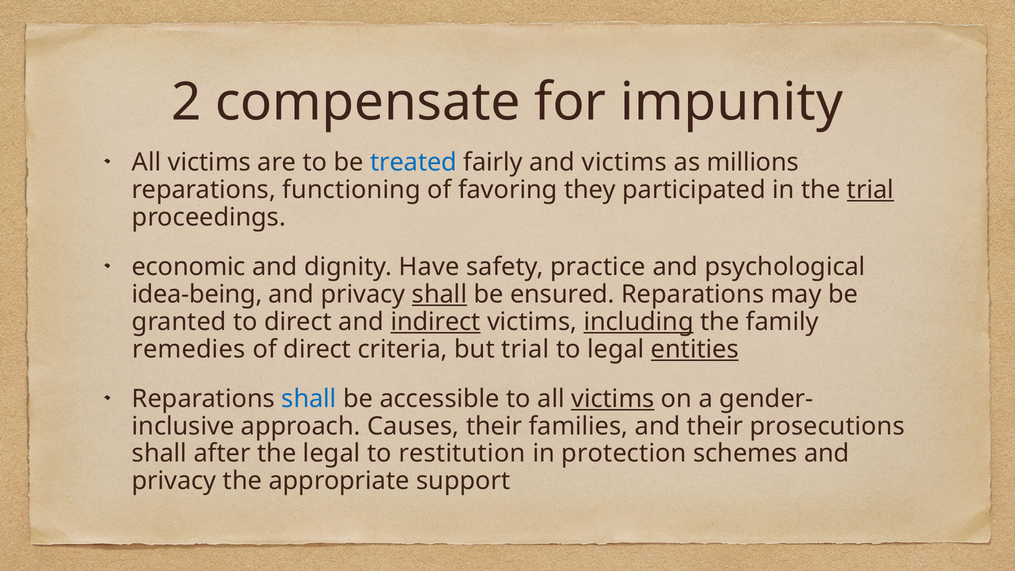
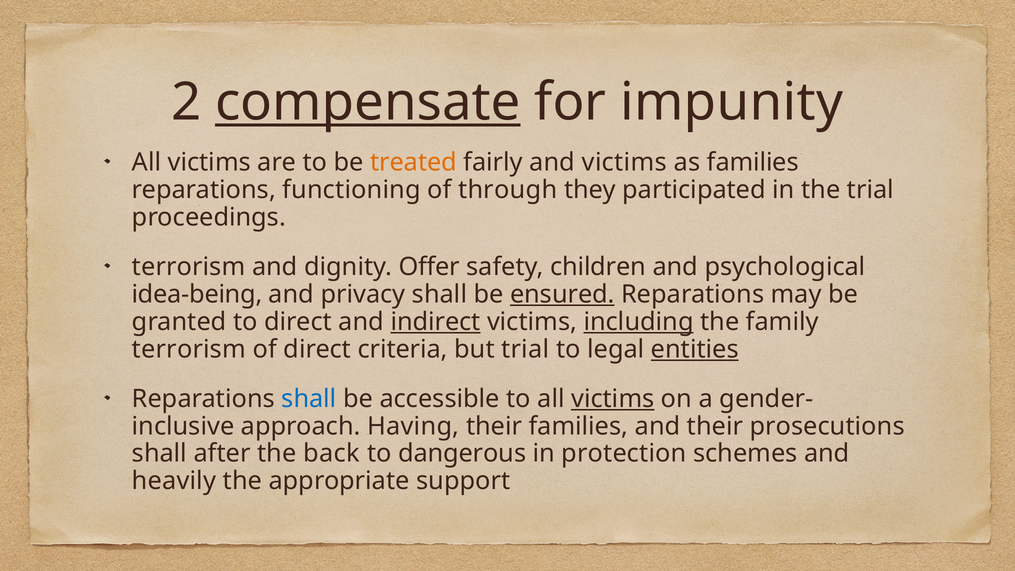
compensate underline: none -> present (368, 102)
treated colour: blue -> orange (414, 162)
as millions: millions -> families (753, 162)
favoring: favoring -> through (508, 190)
trial underline: present -> none (870, 190)
economic: economic -> terrorism (189, 267)
Have: Have -> Offer (429, 267)
practice: practice -> children (598, 267)
shall underline: present -> none (440, 294)
ensured underline: none -> present (562, 294)
remedies: remedies -> terrorism (189, 349)
Causes: Causes -> Having (413, 426)
the legal: legal -> back (332, 454)
restitution: restitution -> dangerous (462, 454)
privacy: privacy -> heavily (174, 481)
